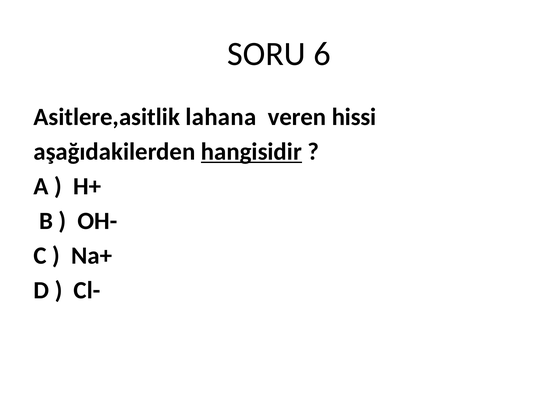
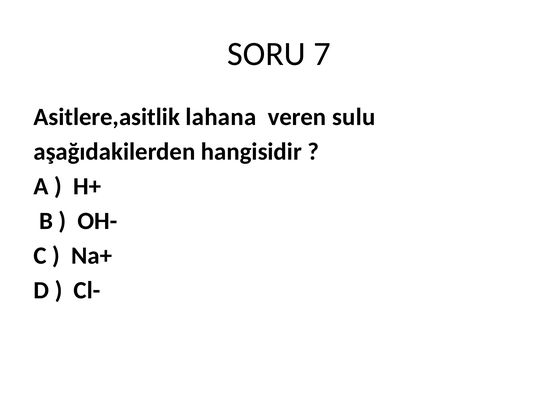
6: 6 -> 7 (322, 54)
hissi: hissi -> sulu (354, 117)
hangisidir underline: present -> none (251, 152)
